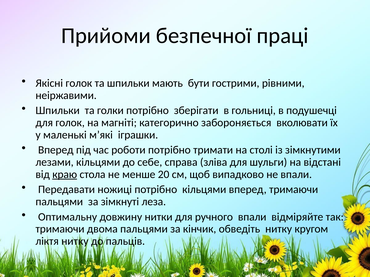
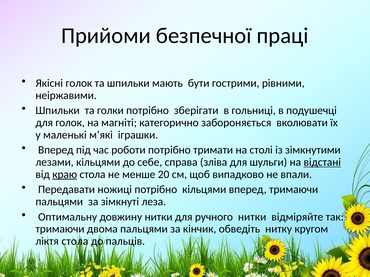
відстані underline: none -> present (322, 162)
ручного впали: впали -> нитки (252, 217)
ліктя нитку: нитку -> стола (75, 242)
